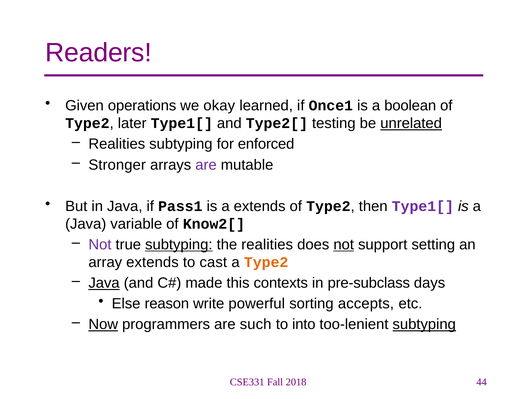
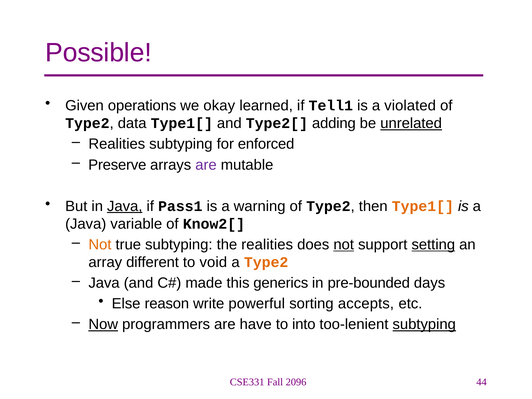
Readers: Readers -> Possible (98, 53)
Once1: Once1 -> Tell1 (331, 106)
boolean: boolean -> violated (410, 106)
later: later -> data (132, 123)
testing: testing -> adding (334, 123)
Stronger: Stronger -> Preserve (117, 165)
Java underline: none -> present (125, 206)
a extends: extends -> warning (260, 206)
Type1[ colour: purple -> orange (423, 206)
Not colour: purple -> orange (100, 245)
subtyping underline: present -> none (179, 245)
setting underline: none -> present (433, 245)
array extends: extends -> different (153, 262)
cast: cast -> void (213, 262)
Java underline: present -> none (104, 283)
contexts: contexts -> generics (281, 283)
pre-subclass: pre-subclass -> pre-bounded (369, 283)
such: such -> have (256, 324)
2018: 2018 -> 2096 (296, 382)
